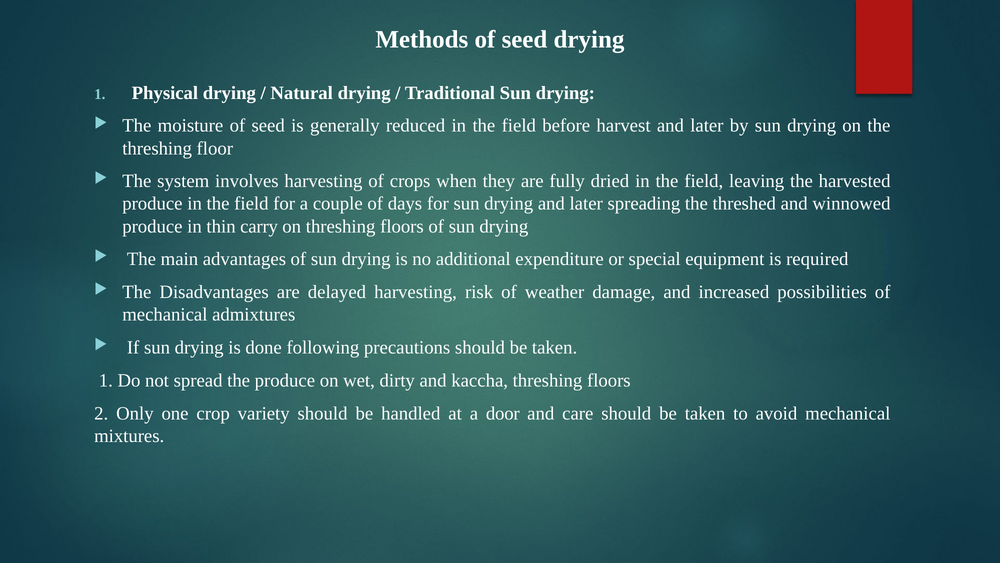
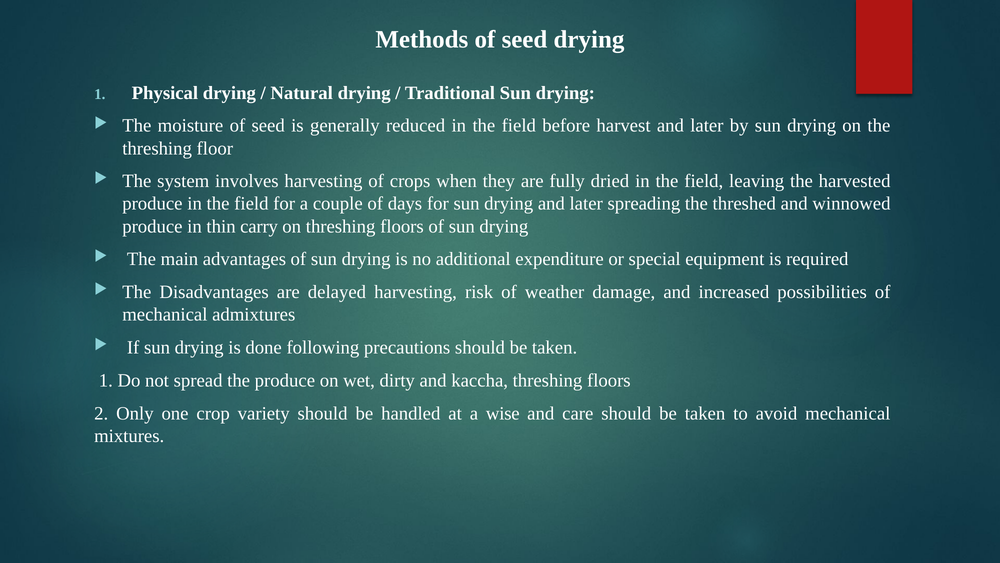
door: door -> wise (503, 413)
